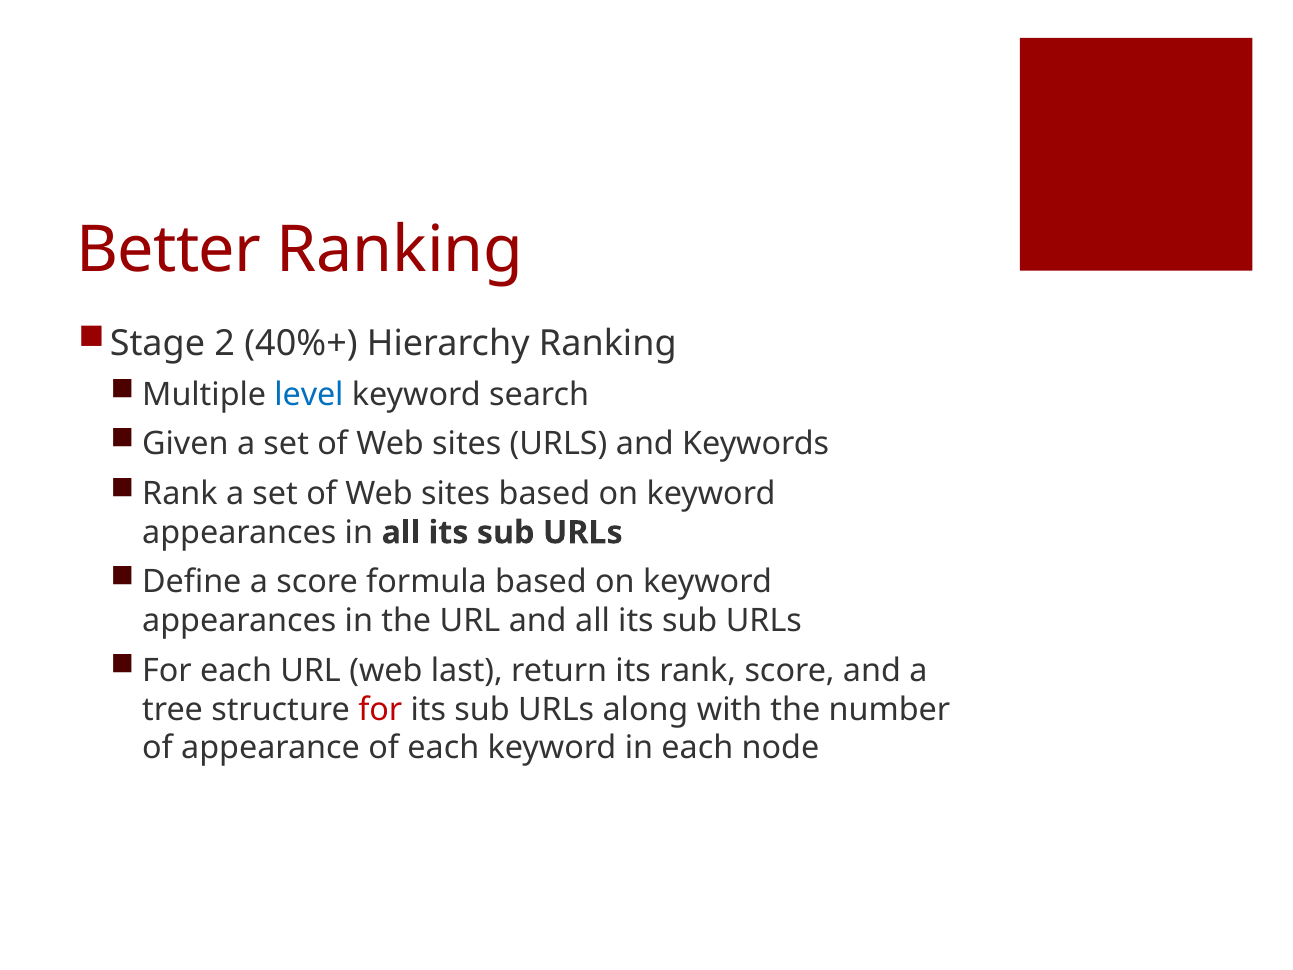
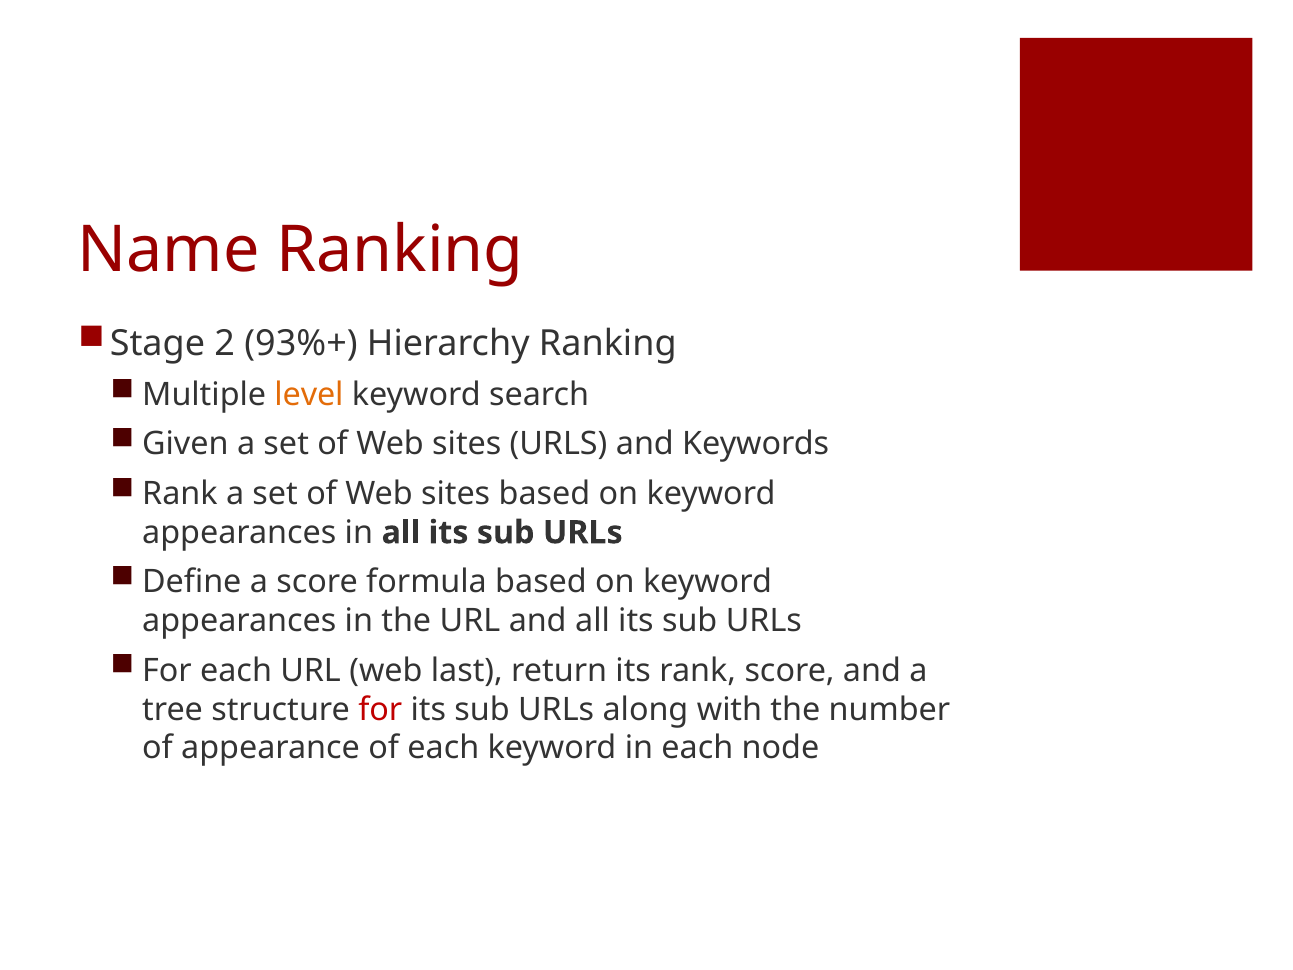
Better: Better -> Name (169, 250)
40%+: 40%+ -> 93%+ (301, 343)
level colour: blue -> orange (309, 395)
